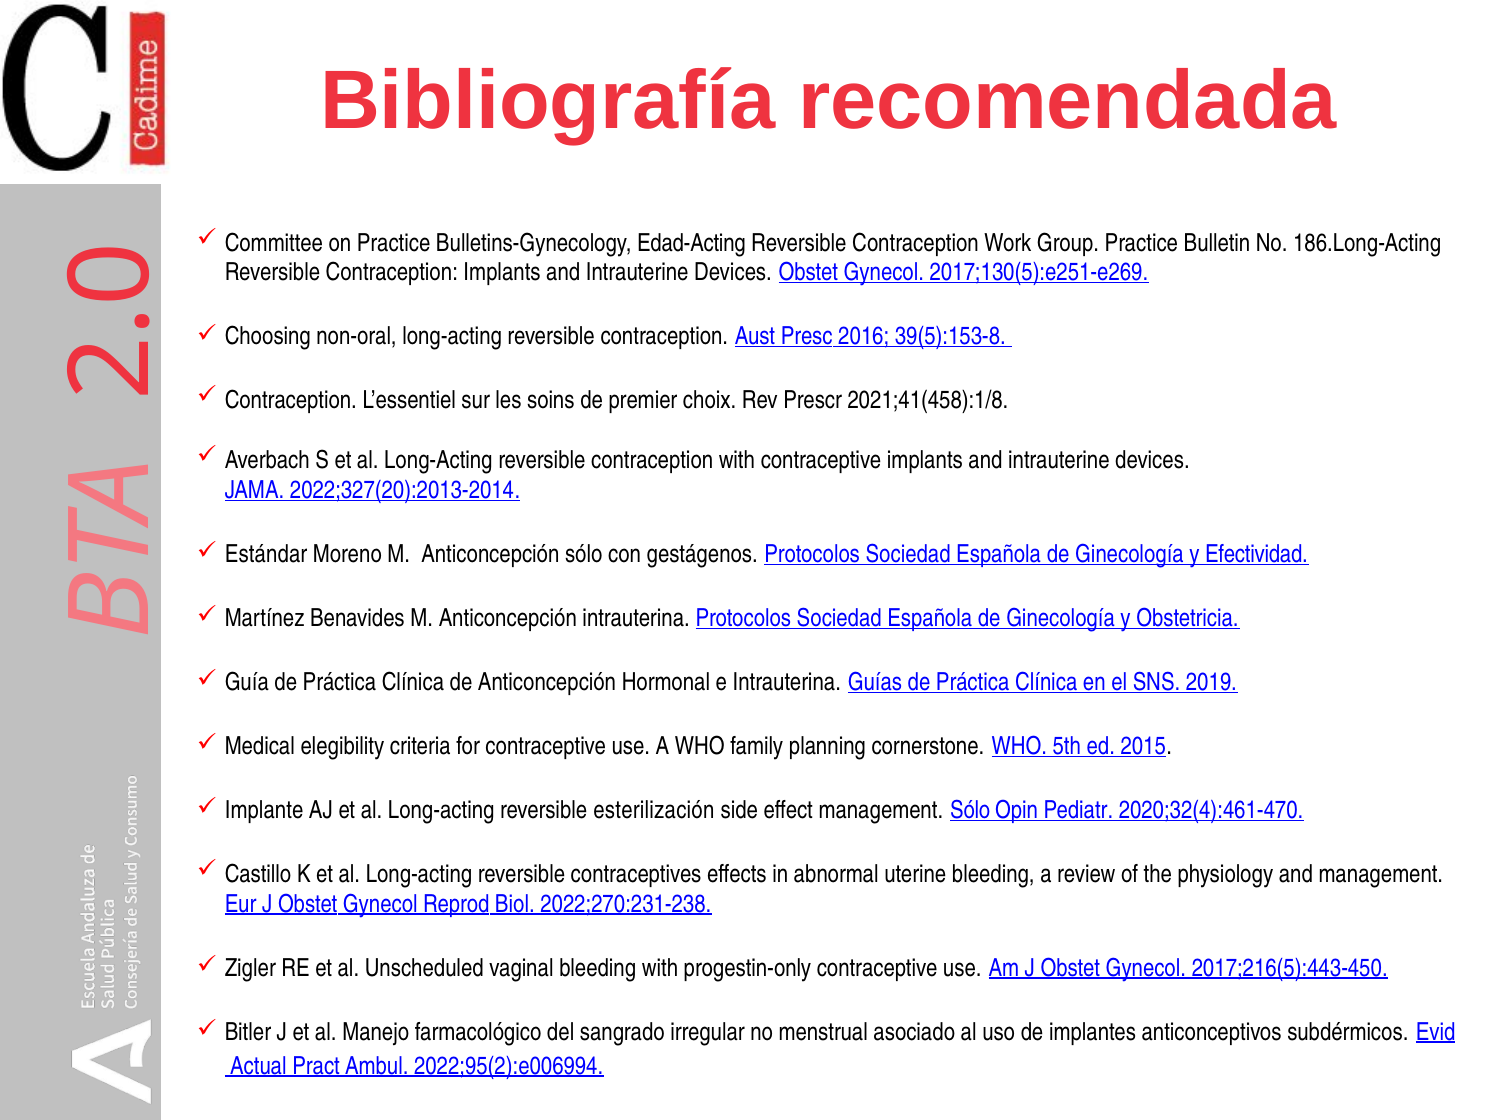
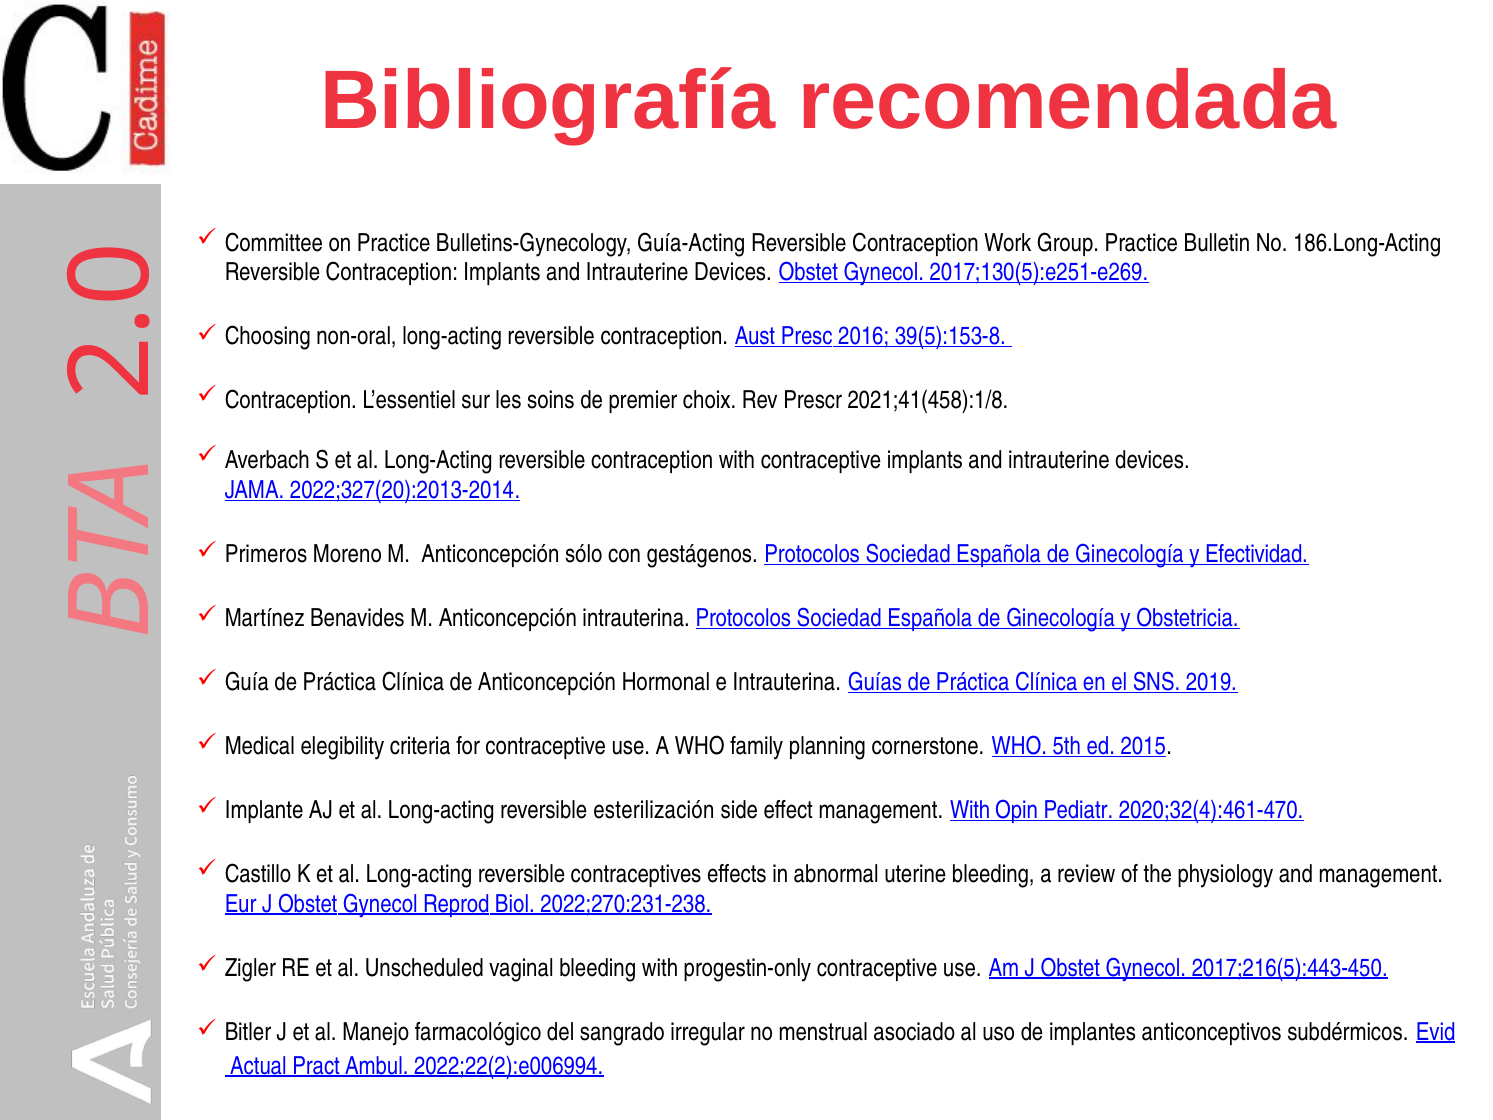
Edad-Acting: Edad-Acting -> Guía-Acting (691, 243)
Estándar: Estándar -> Primeros (266, 554)
management Sólo: Sólo -> With (970, 810)
2022;95(2):e006994: 2022;95(2):e006994 -> 2022;22(2):e006994 (509, 1066)
